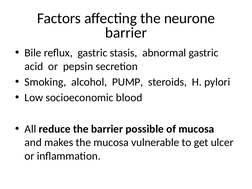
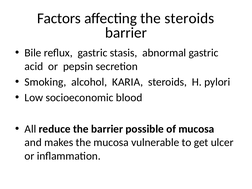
the neurone: neurone -> steroids (189, 18)
PUMP: PUMP -> KARIA (128, 82)
